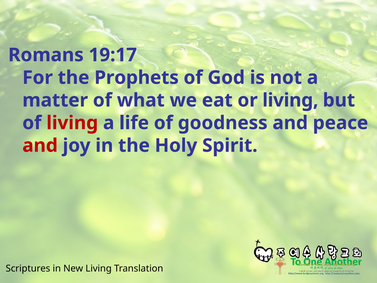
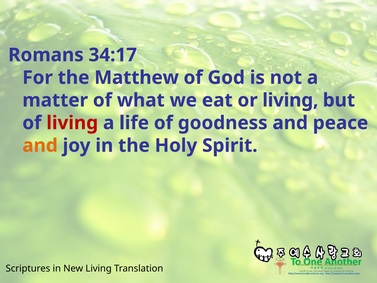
19:17: 19:17 -> 34:17 (113, 55)
Prophets: Prophets -> Matthew (137, 78)
and colour: red -> orange (40, 145)
